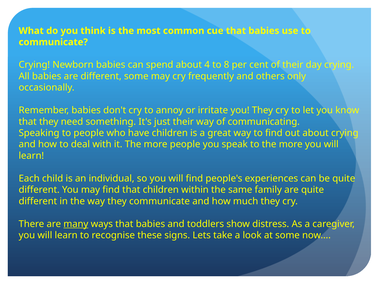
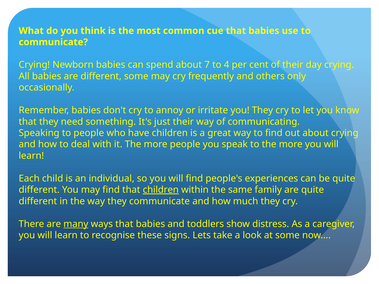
4: 4 -> 7 (207, 65)
8: 8 -> 4 (227, 65)
children underline: none -> present (161, 190)
